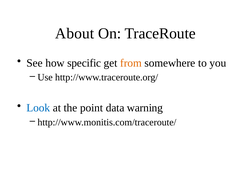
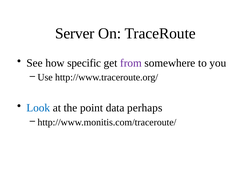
About: About -> Server (75, 33)
from colour: orange -> purple (131, 63)
warning: warning -> perhaps (145, 108)
